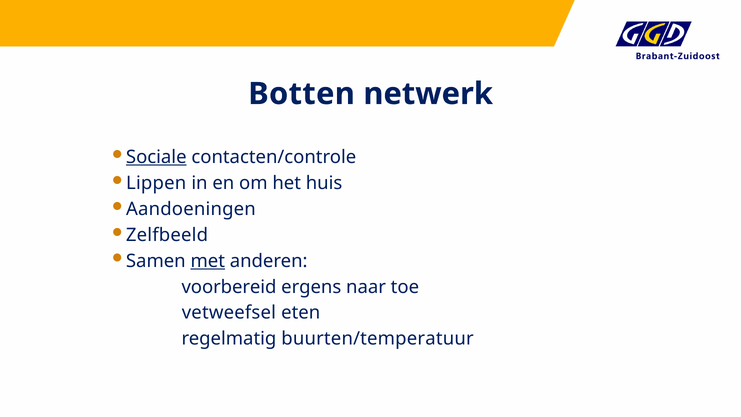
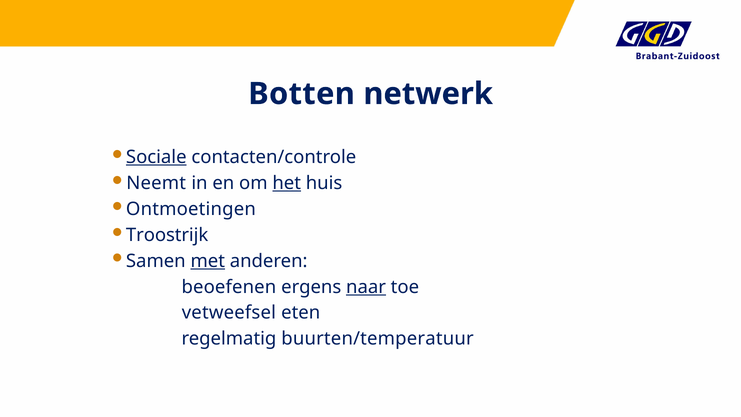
Lippen: Lippen -> Neemt (156, 183)
het underline: none -> present (287, 183)
Aandoeningen: Aandoeningen -> Ontmoetingen (191, 209)
Zelfbeeld: Zelfbeeld -> Troostrijk (167, 235)
voorbereid: voorbereid -> beoefenen (229, 287)
naar underline: none -> present (366, 287)
